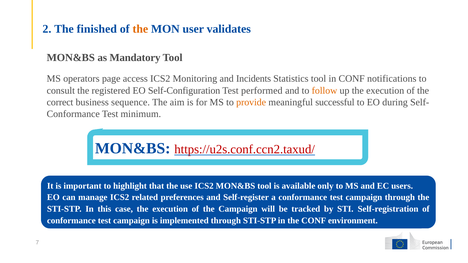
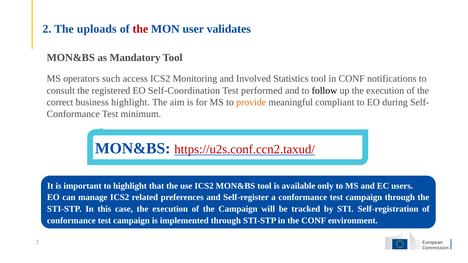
finished: finished -> uploads (97, 29)
the colour: orange -> red (140, 29)
page: page -> such (111, 79)
Incidents: Incidents -> Involved (254, 79)
Self-Configuration: Self-Configuration -> Self-Coordination (184, 91)
follow colour: orange -> black (324, 91)
business sequence: sequence -> highlight (131, 102)
successful: successful -> compliant (335, 102)
